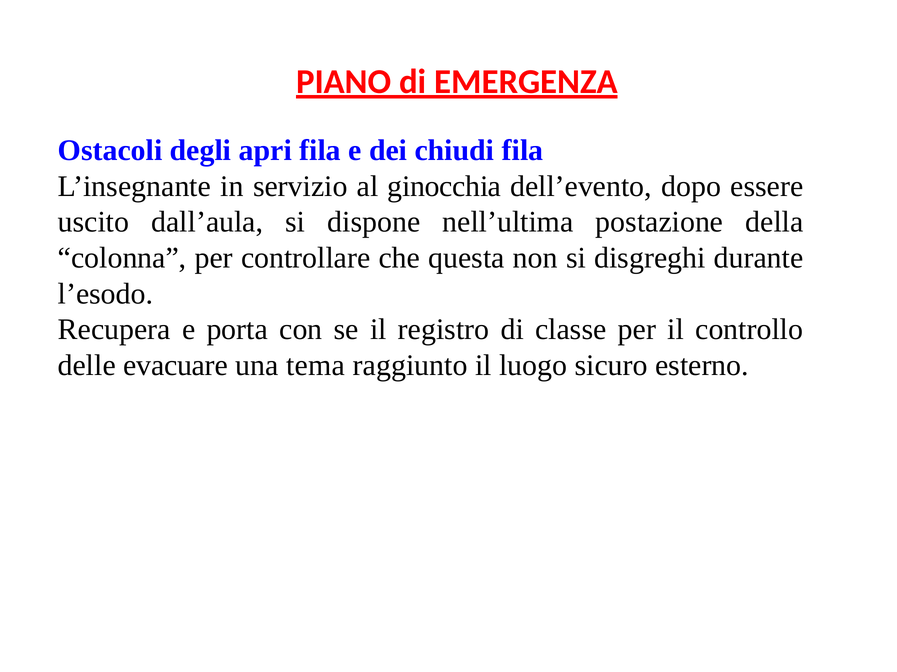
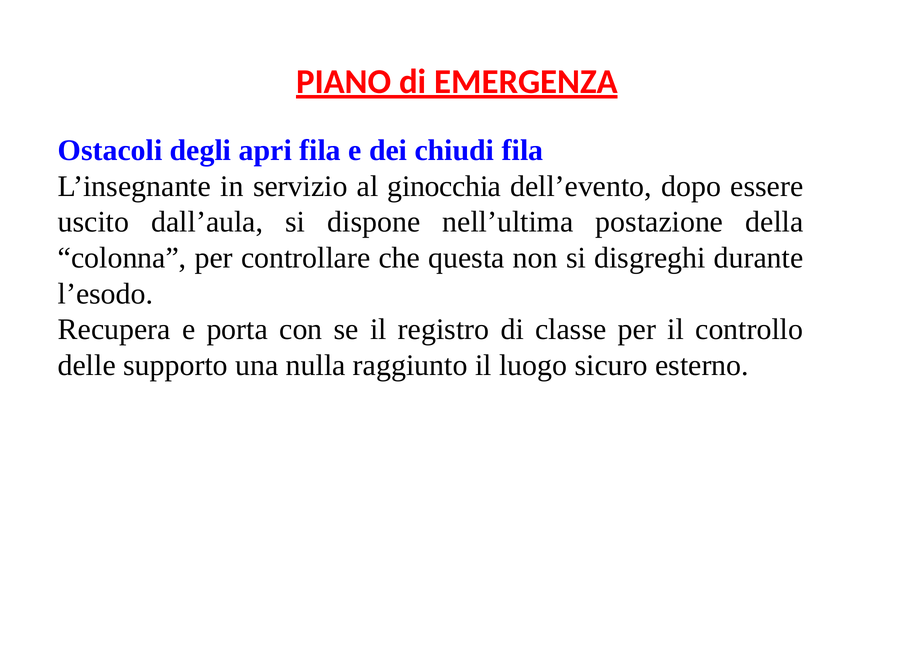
evacuare: evacuare -> supporto (176, 366)
tema: tema -> nulla (316, 366)
